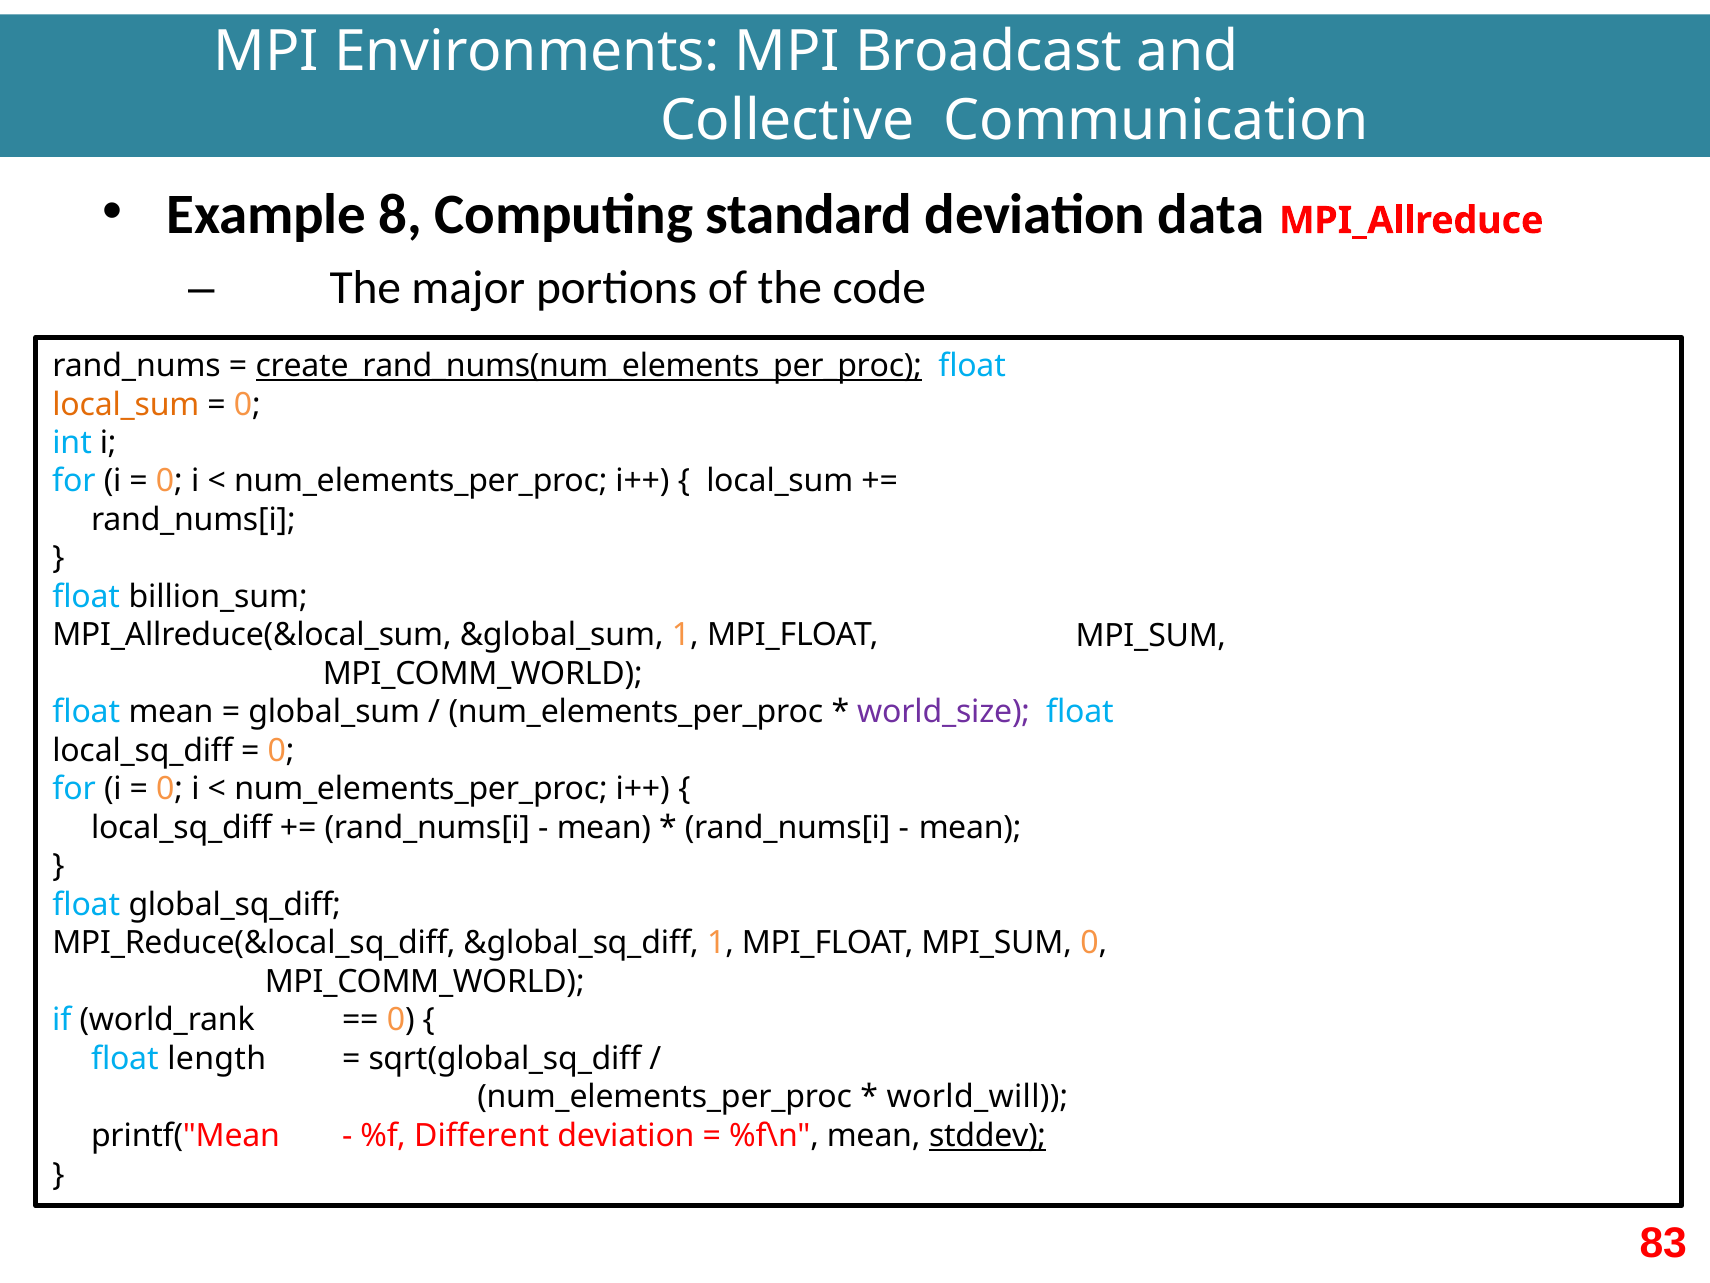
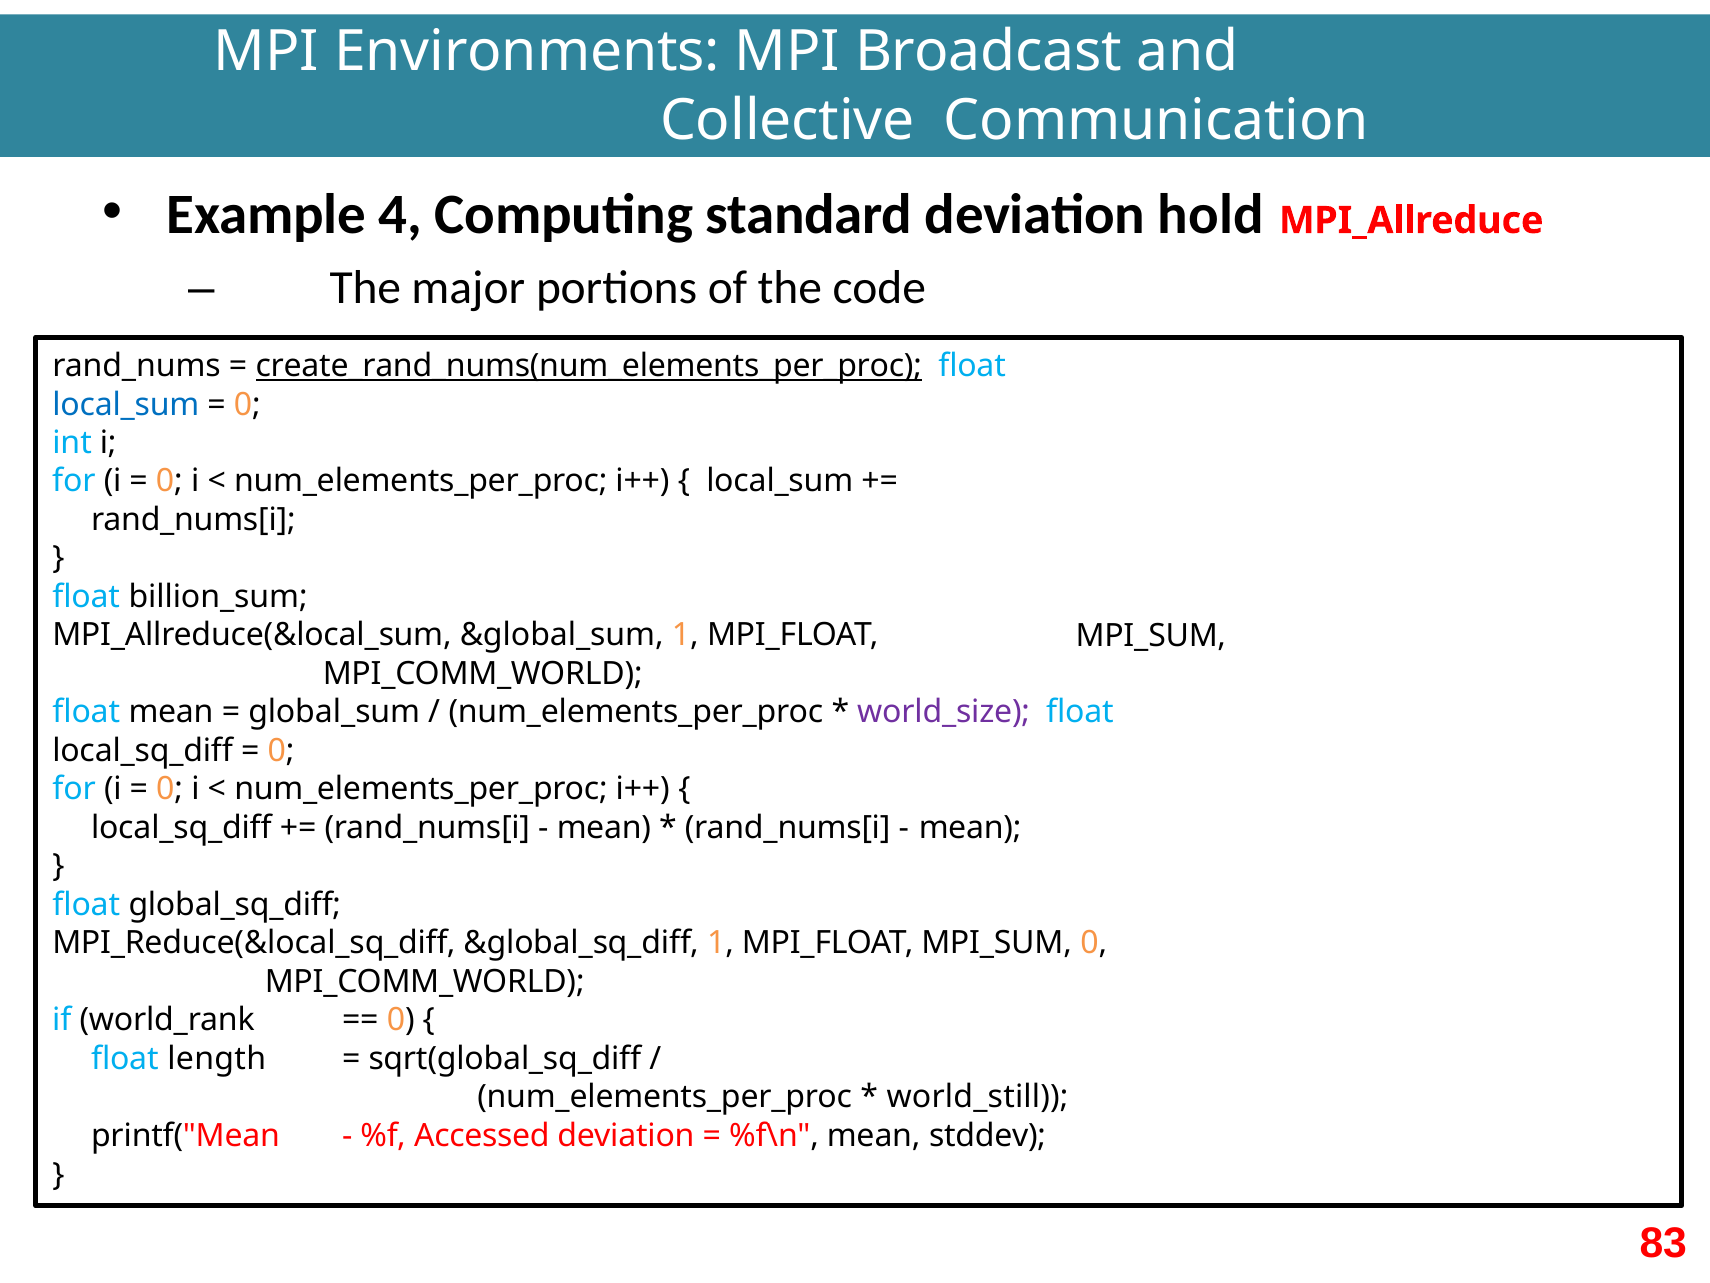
8: 8 -> 4 (400, 214)
data: data -> hold (1211, 214)
local_sum colour: orange -> blue (126, 404)
world_will: world_will -> world_still (978, 1097)
Different: Different -> Accessed (482, 1135)
stddev underline: present -> none (988, 1135)
